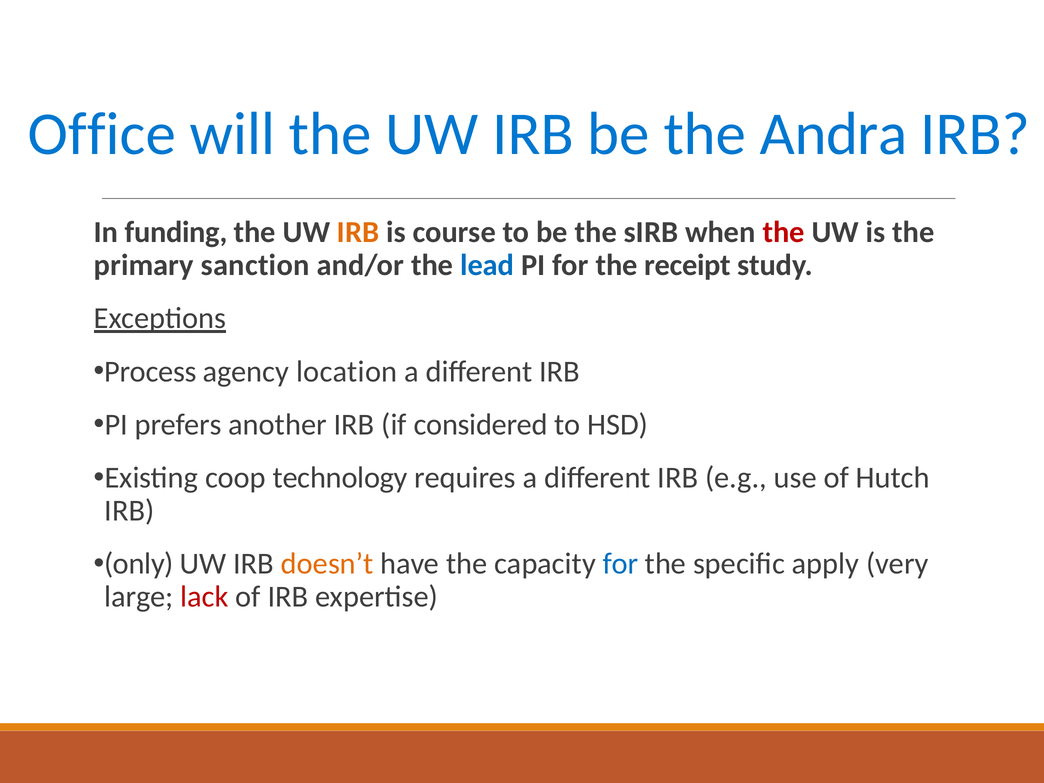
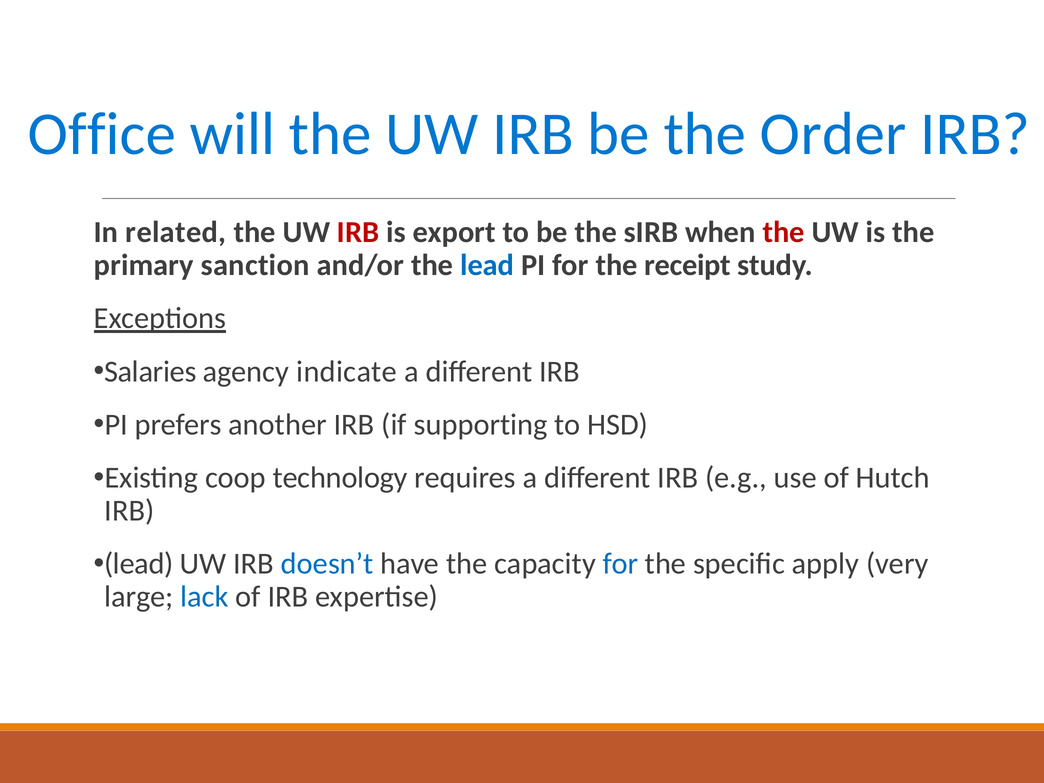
Andra: Andra -> Order (833, 134)
funding: funding -> related (176, 232)
IRB colour: orange -> red (358, 232)
course: course -> export (454, 232)
Process: Process -> Salaries (150, 371)
location: location -> indicate (347, 371)
considered: considered -> supporting (481, 425)
only: only -> lead (139, 564)
doesn’t colour: orange -> blue (327, 564)
lack colour: red -> blue (204, 597)
